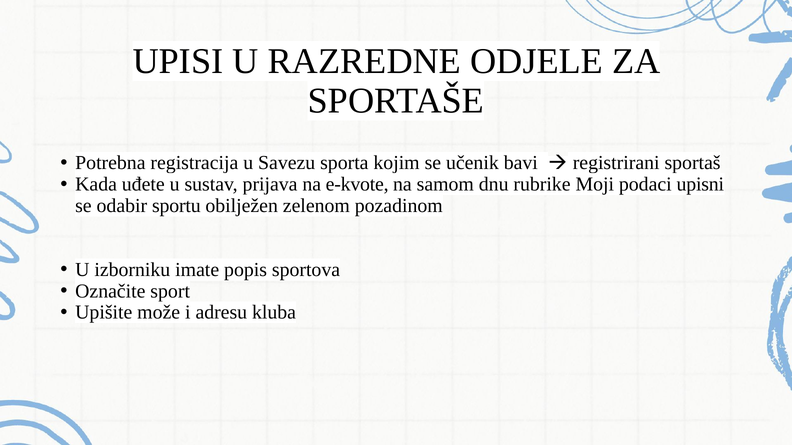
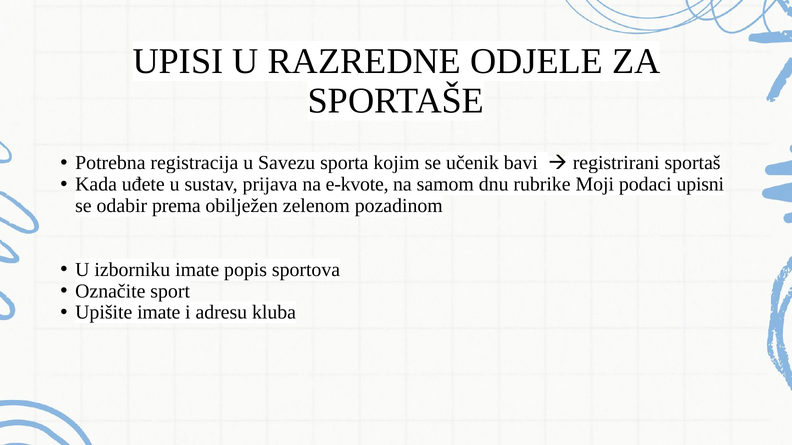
sportu: sportu -> prema (176, 206)
Upišite može: može -> imate (159, 313)
